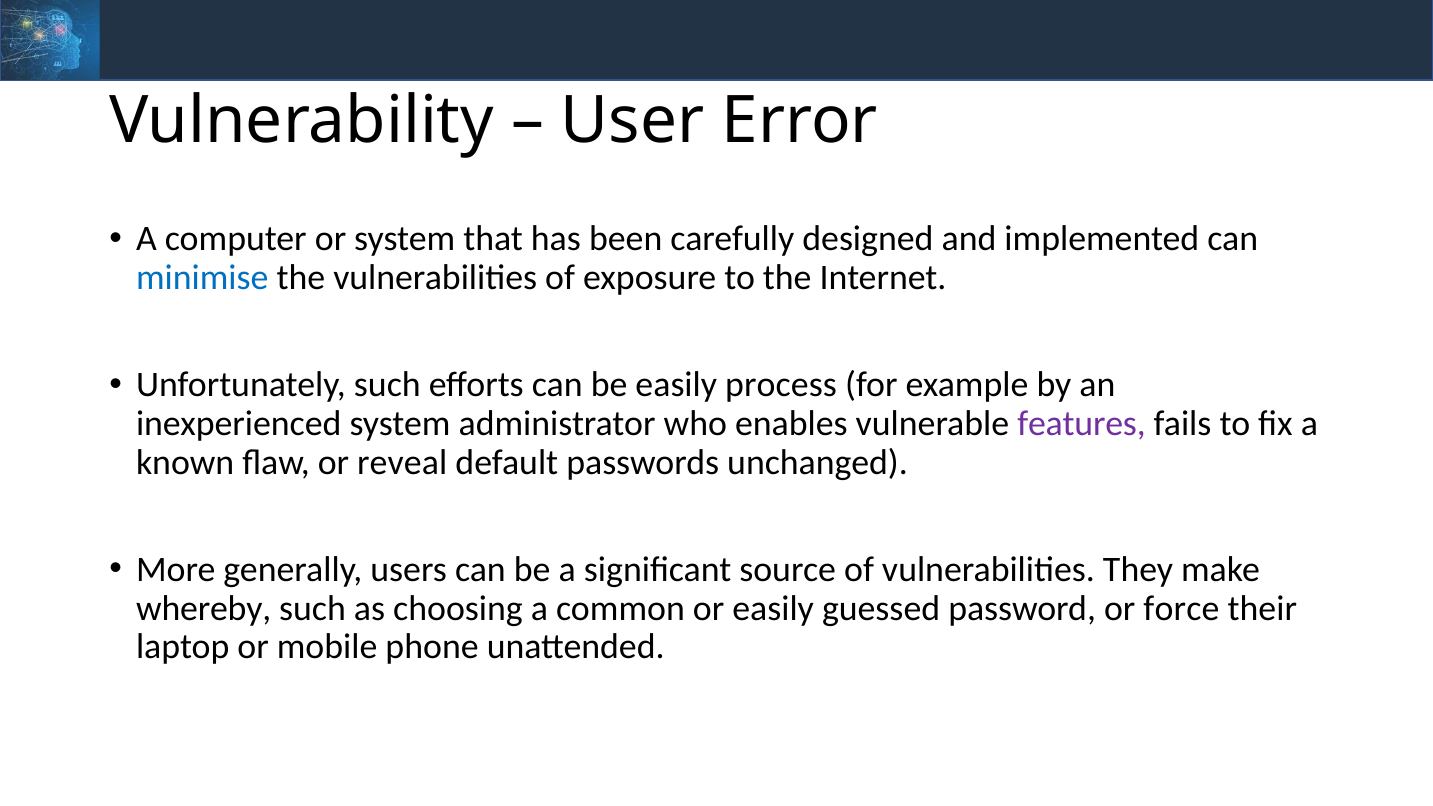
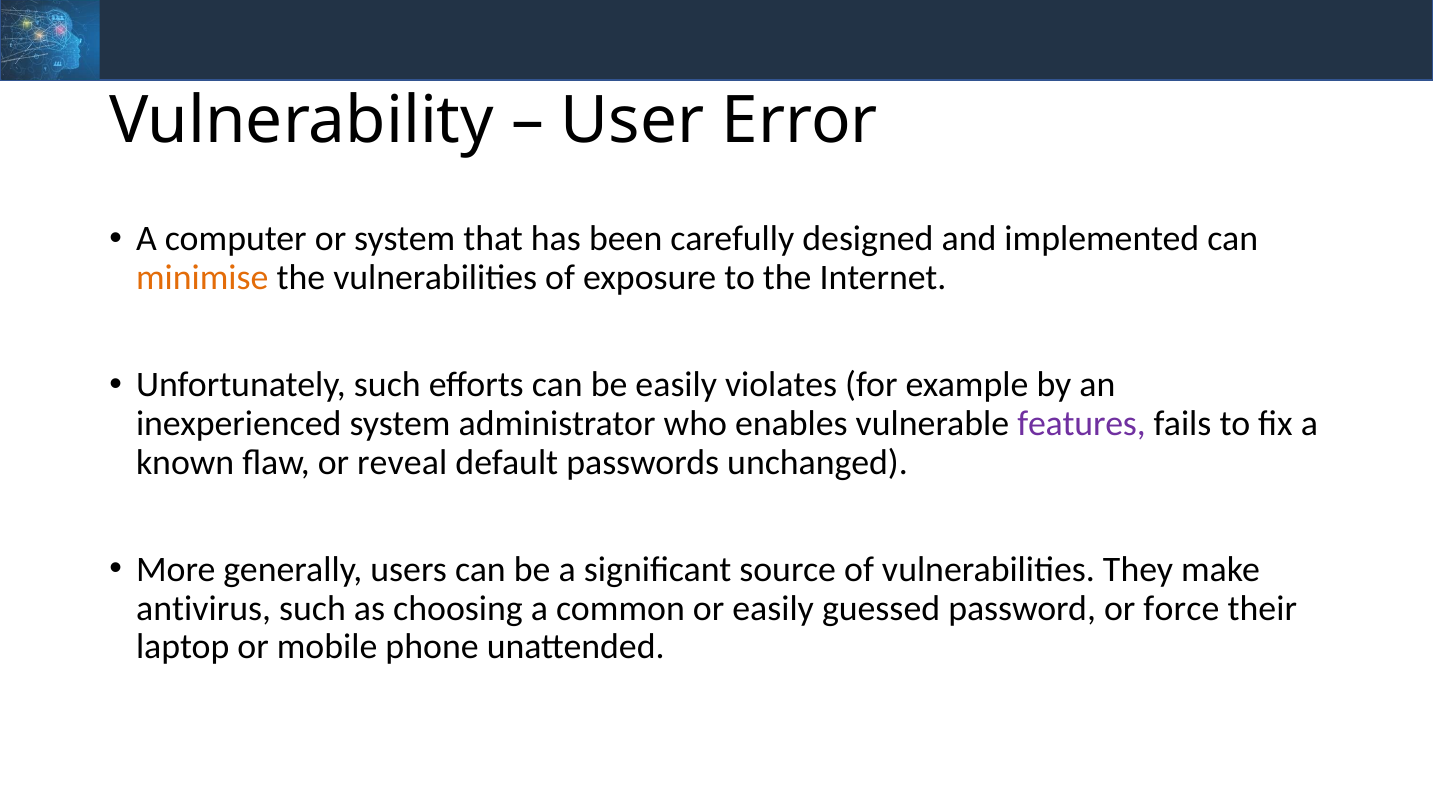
minimise colour: blue -> orange (202, 278)
process: process -> violates (781, 385)
whereby: whereby -> antivirus (204, 608)
